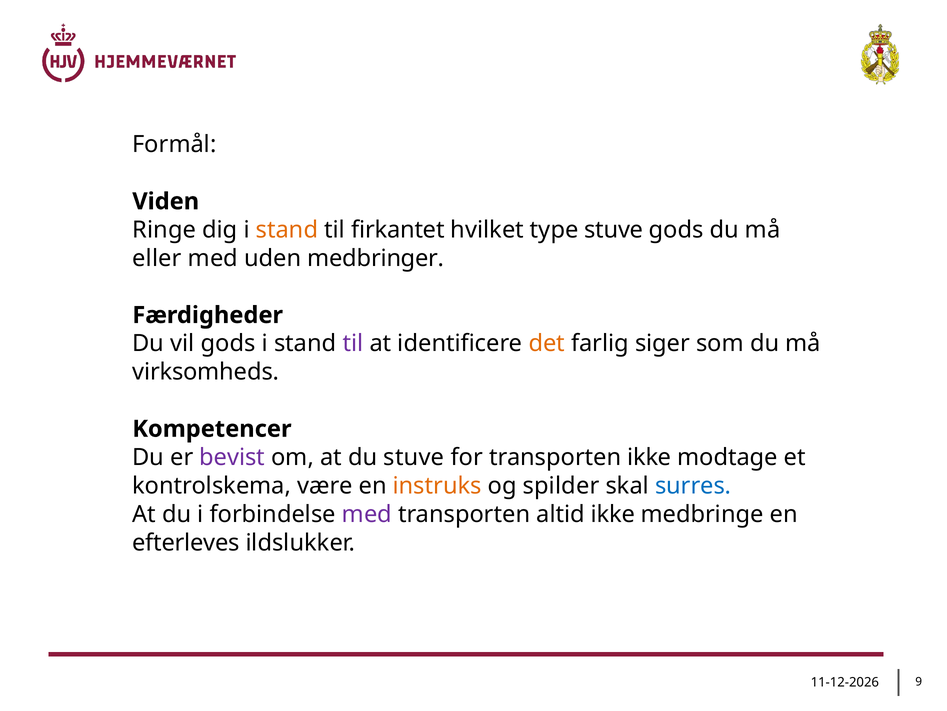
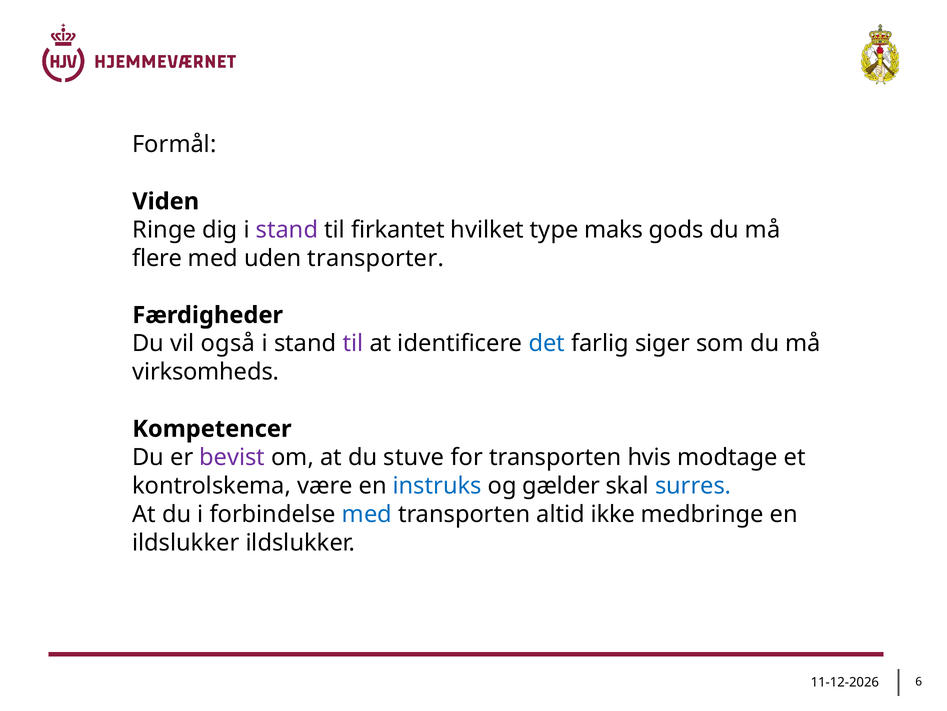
stand colour: orange -> purple (287, 230)
type stuve: stuve -> maks (614, 230)
eller: eller -> flere (157, 258)
medbringer: medbringer -> transporter (376, 258)
vil gods: gods -> også (228, 343)
det colour: orange -> blue (547, 343)
transporten ikke: ikke -> hvis (649, 457)
instruks colour: orange -> blue (437, 485)
spilder: spilder -> gælder (561, 485)
med colour: purple -> blue (367, 514)
efterleves: efterleves -> ildslukker (186, 542)
9: 9 -> 6 (919, 681)
